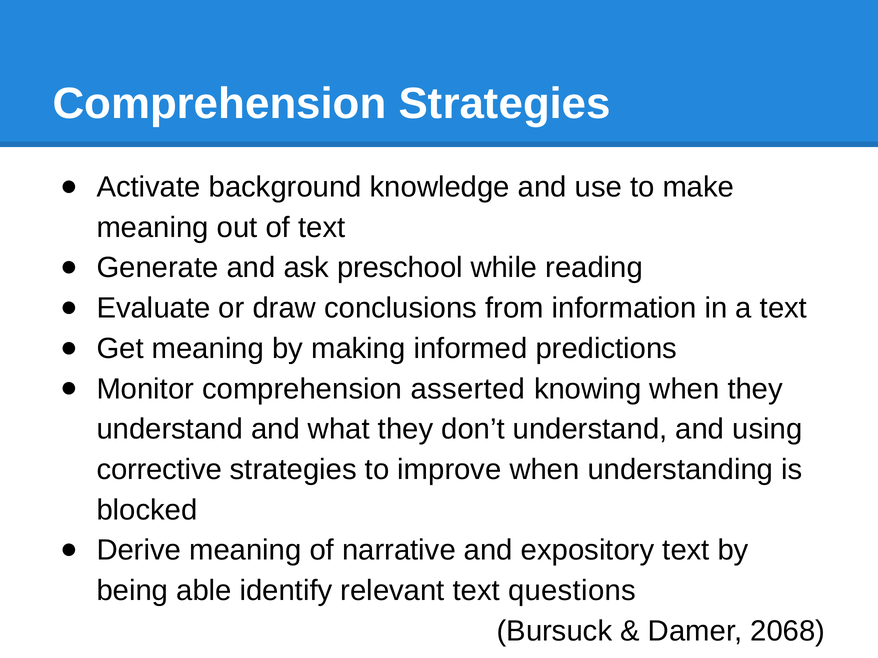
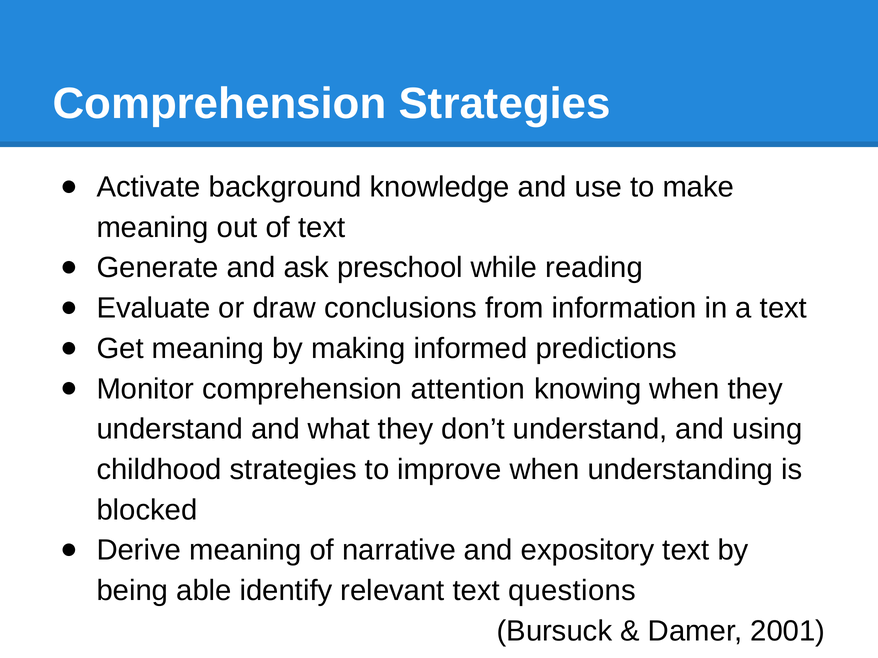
asserted: asserted -> attention (468, 389)
corrective: corrective -> childhood (159, 470)
2068: 2068 -> 2001 (788, 631)
